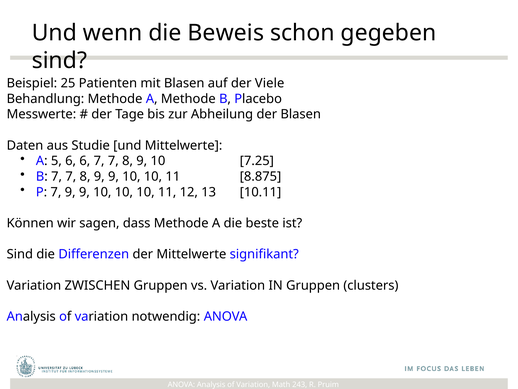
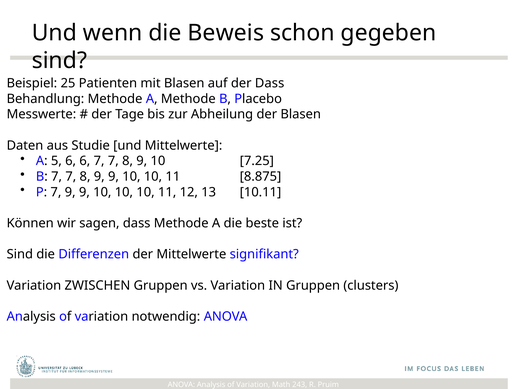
der Viele: Viele -> Dass (270, 83)
